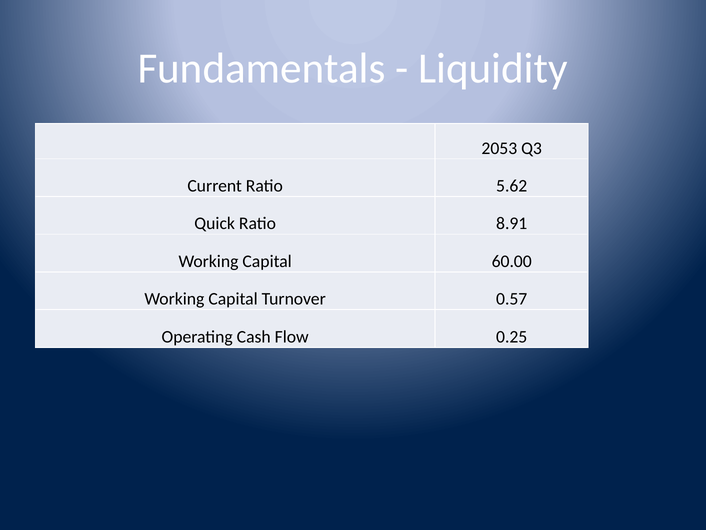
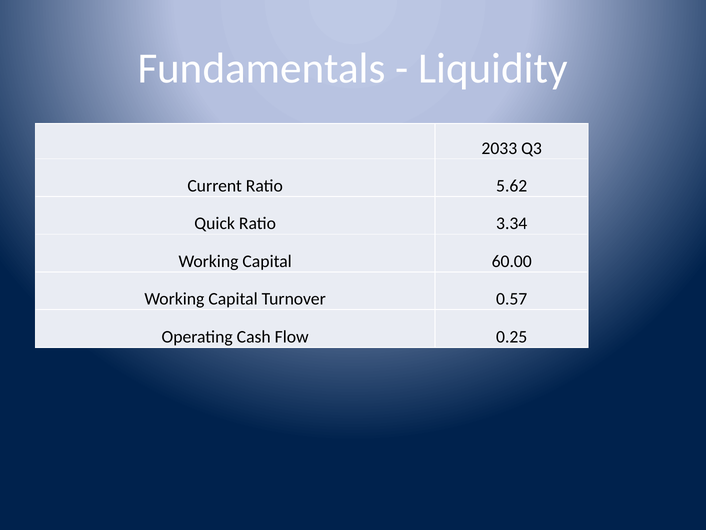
2053: 2053 -> 2033 (499, 148)
8.91: 8.91 -> 3.34 (512, 223)
